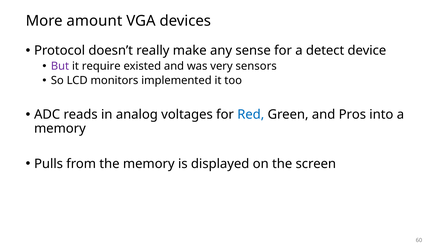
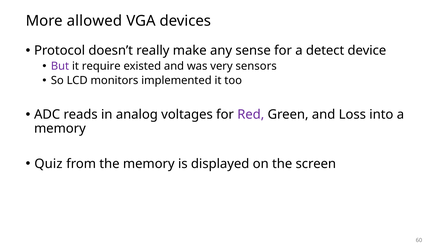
amount: amount -> allowed (94, 21)
Red colour: blue -> purple (251, 115)
Pros: Pros -> Loss (352, 115)
Pulls: Pulls -> Quiz (48, 164)
